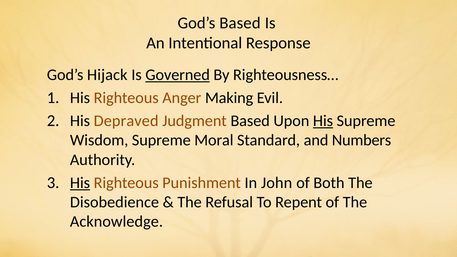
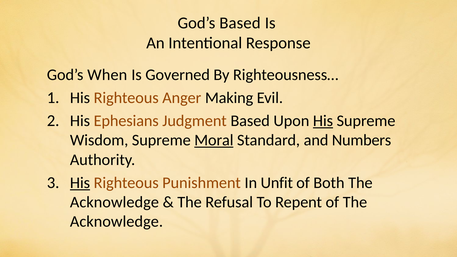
Hijack: Hijack -> When (107, 75)
Governed underline: present -> none (178, 75)
Depraved: Depraved -> Ephesians (126, 121)
Moral underline: none -> present (214, 140)
John: John -> Unfit (277, 183)
Disobedience: Disobedience -> Acknowledge (114, 202)
